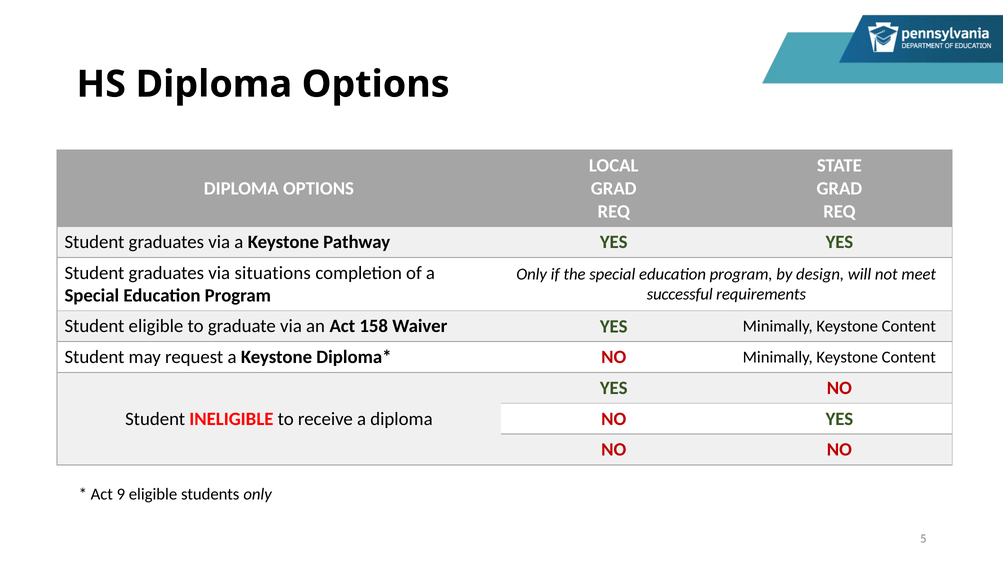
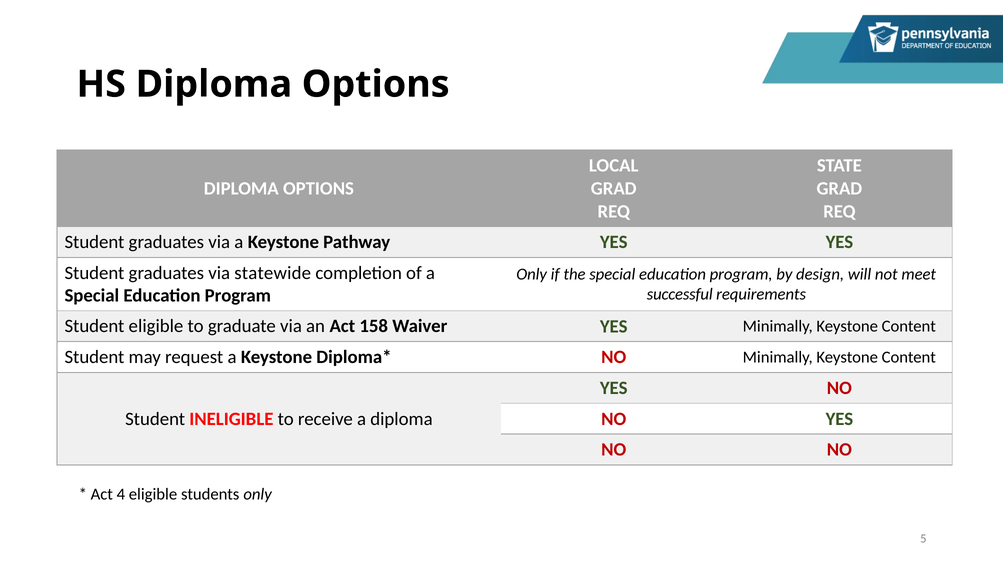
situations: situations -> statewide (273, 273)
9: 9 -> 4 (121, 494)
